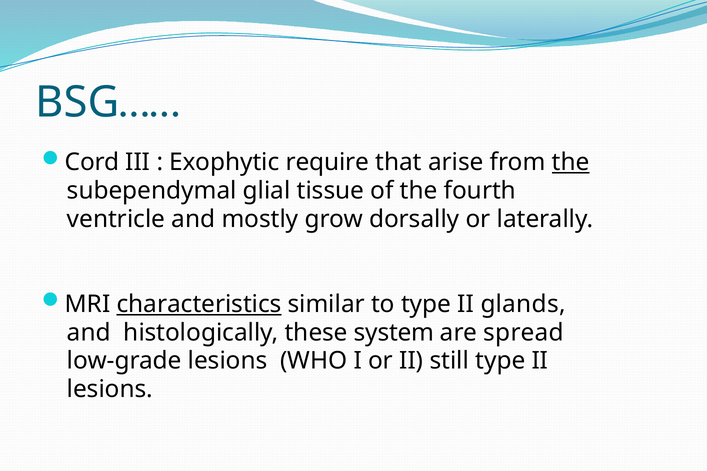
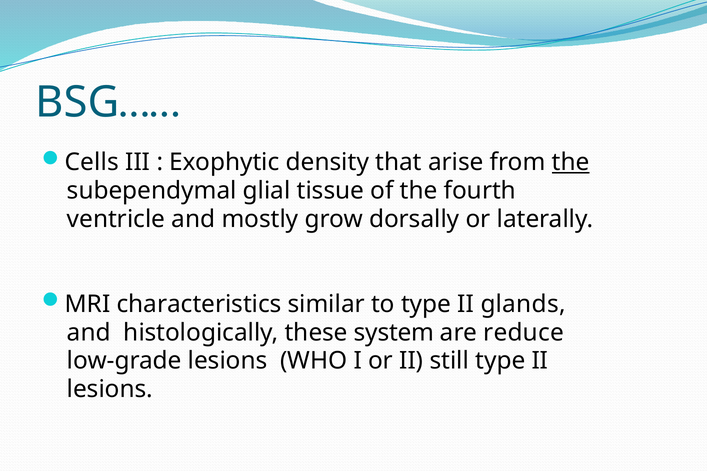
Cord: Cord -> Cells (92, 163)
require: require -> density (327, 163)
characteristics underline: present -> none (199, 304)
spread: spread -> reduce (524, 333)
